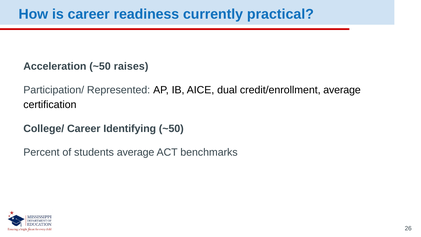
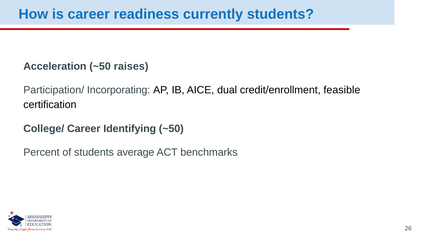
currently practical: practical -> students (280, 14)
Represented: Represented -> Incorporating (119, 90)
credit/enrollment average: average -> feasible (342, 90)
